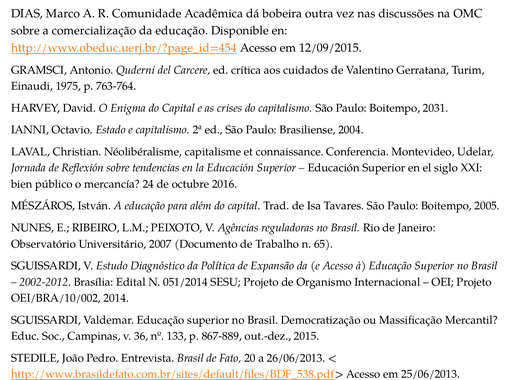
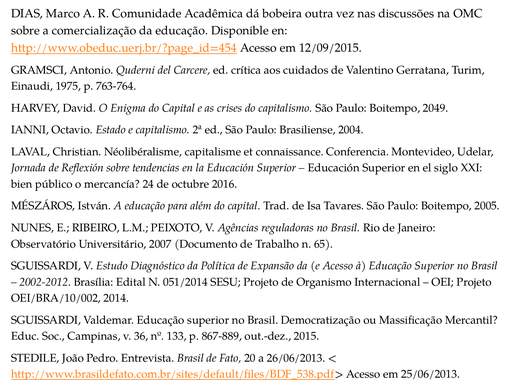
2031: 2031 -> 2049 (436, 108)
